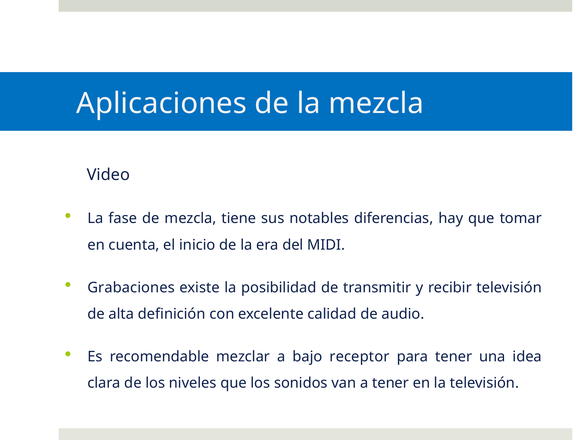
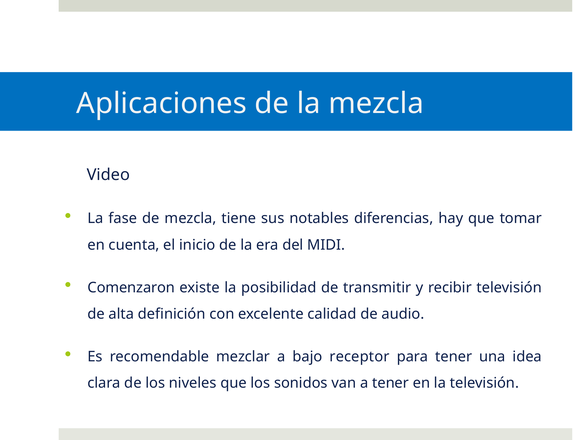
Grabaciones: Grabaciones -> Comenzaron (131, 288)
